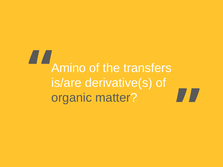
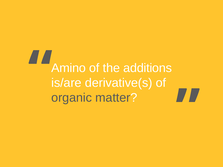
transfers: transfers -> additions (148, 68)
